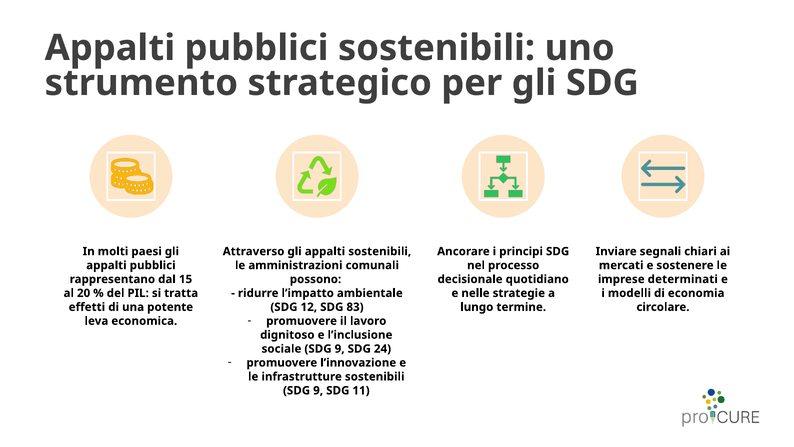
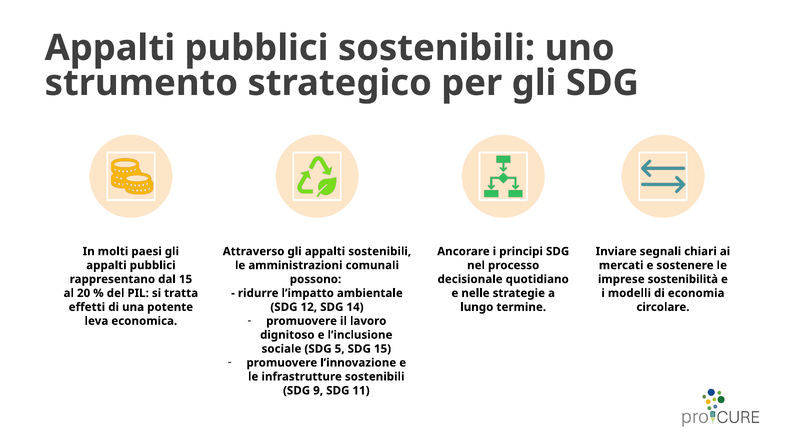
determinati: determinati -> sostenibilità (683, 279)
83: 83 -> 14 (355, 307)
sociale SDG 9: 9 -> 5 (340, 349)
SDG 24: 24 -> 15 (382, 349)
